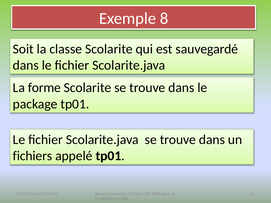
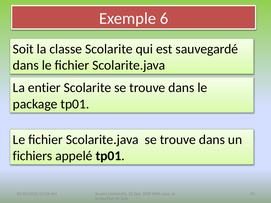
8: 8 -> 6 (164, 18)
forme: forme -> entier (44, 88)
